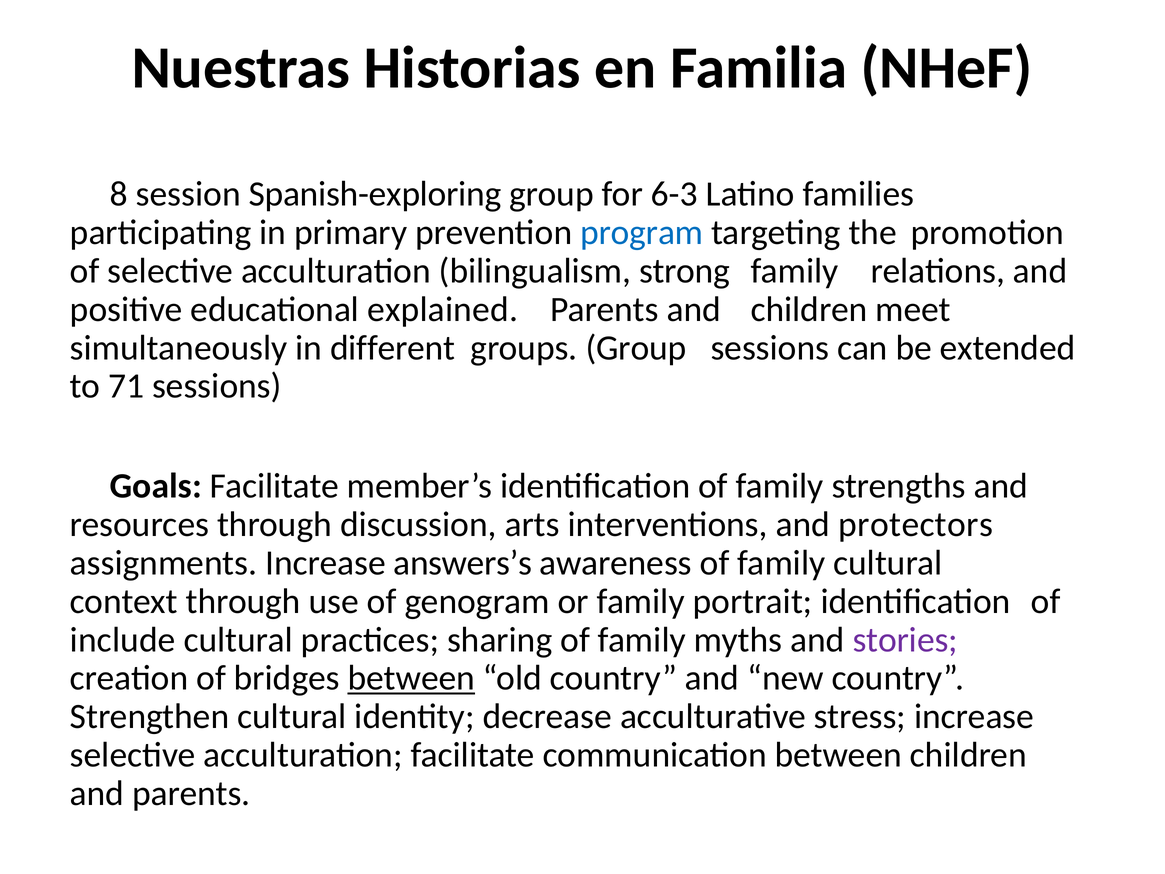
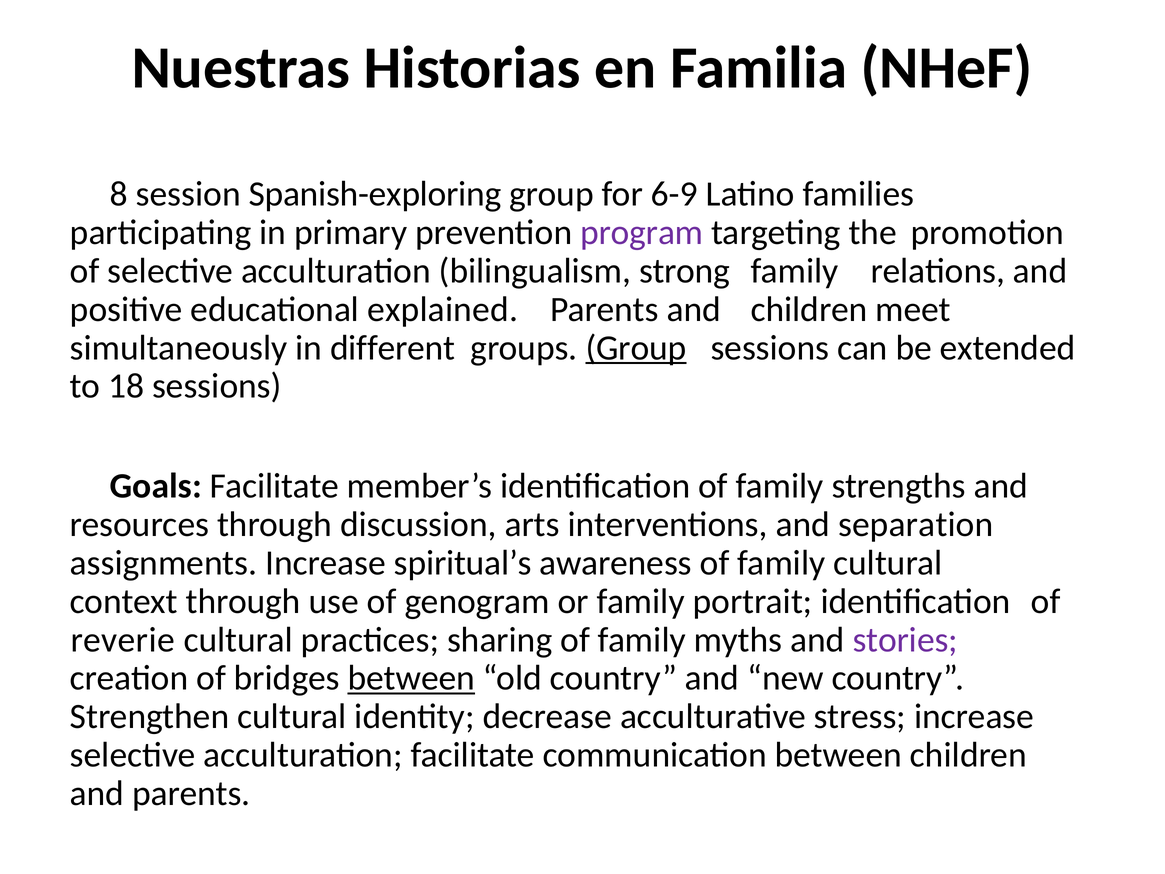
6-3: 6-3 -> 6-9 (674, 194)
program colour: blue -> purple (642, 232)
Group underline: none -> present (636, 348)
71: 71 -> 18 (126, 386)
protectors: protectors -> separation (916, 524)
answers’s: answers’s -> spiritual’s (463, 563)
include: include -> reverie (123, 640)
